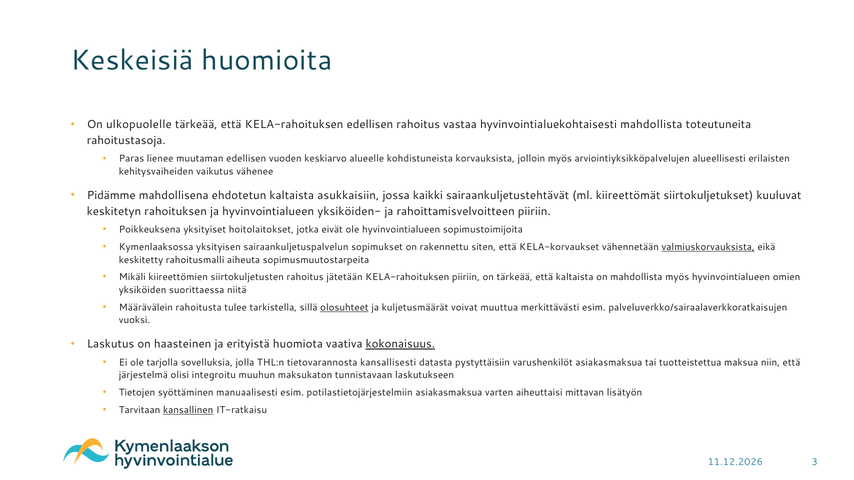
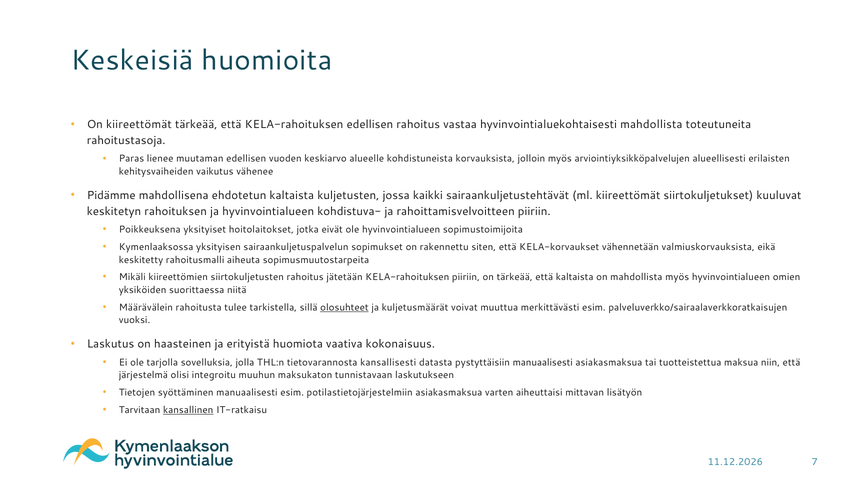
On ulkopuolelle: ulkopuolelle -> kiireettömät (139, 125)
asukkaisiin: asukkaisiin -> kuljetusten (348, 196)
yksiköiden-: yksiköiden- -> kohdistuva- (349, 211)
valmiuskorvauksista underline: present -> none (708, 247)
kokonaisuus underline: present -> none (400, 344)
pystyttäisiin varushenkilöt: varushenkilöt -> manuaalisesti (543, 363)
3: 3 -> 7 (815, 462)
